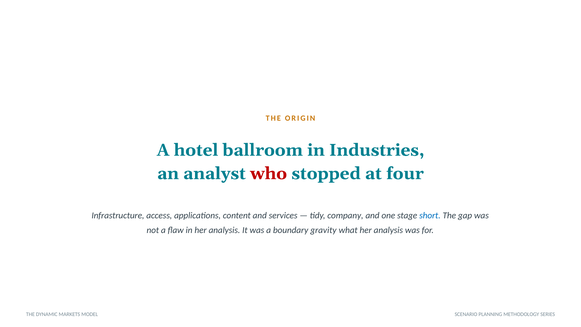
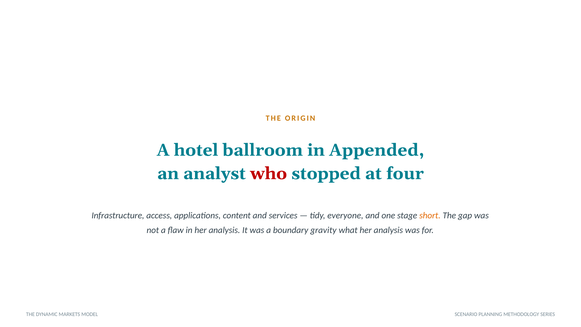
Industries: Industries -> Appended (377, 150)
company: company -> everyone (345, 215)
short colour: blue -> orange (430, 215)
